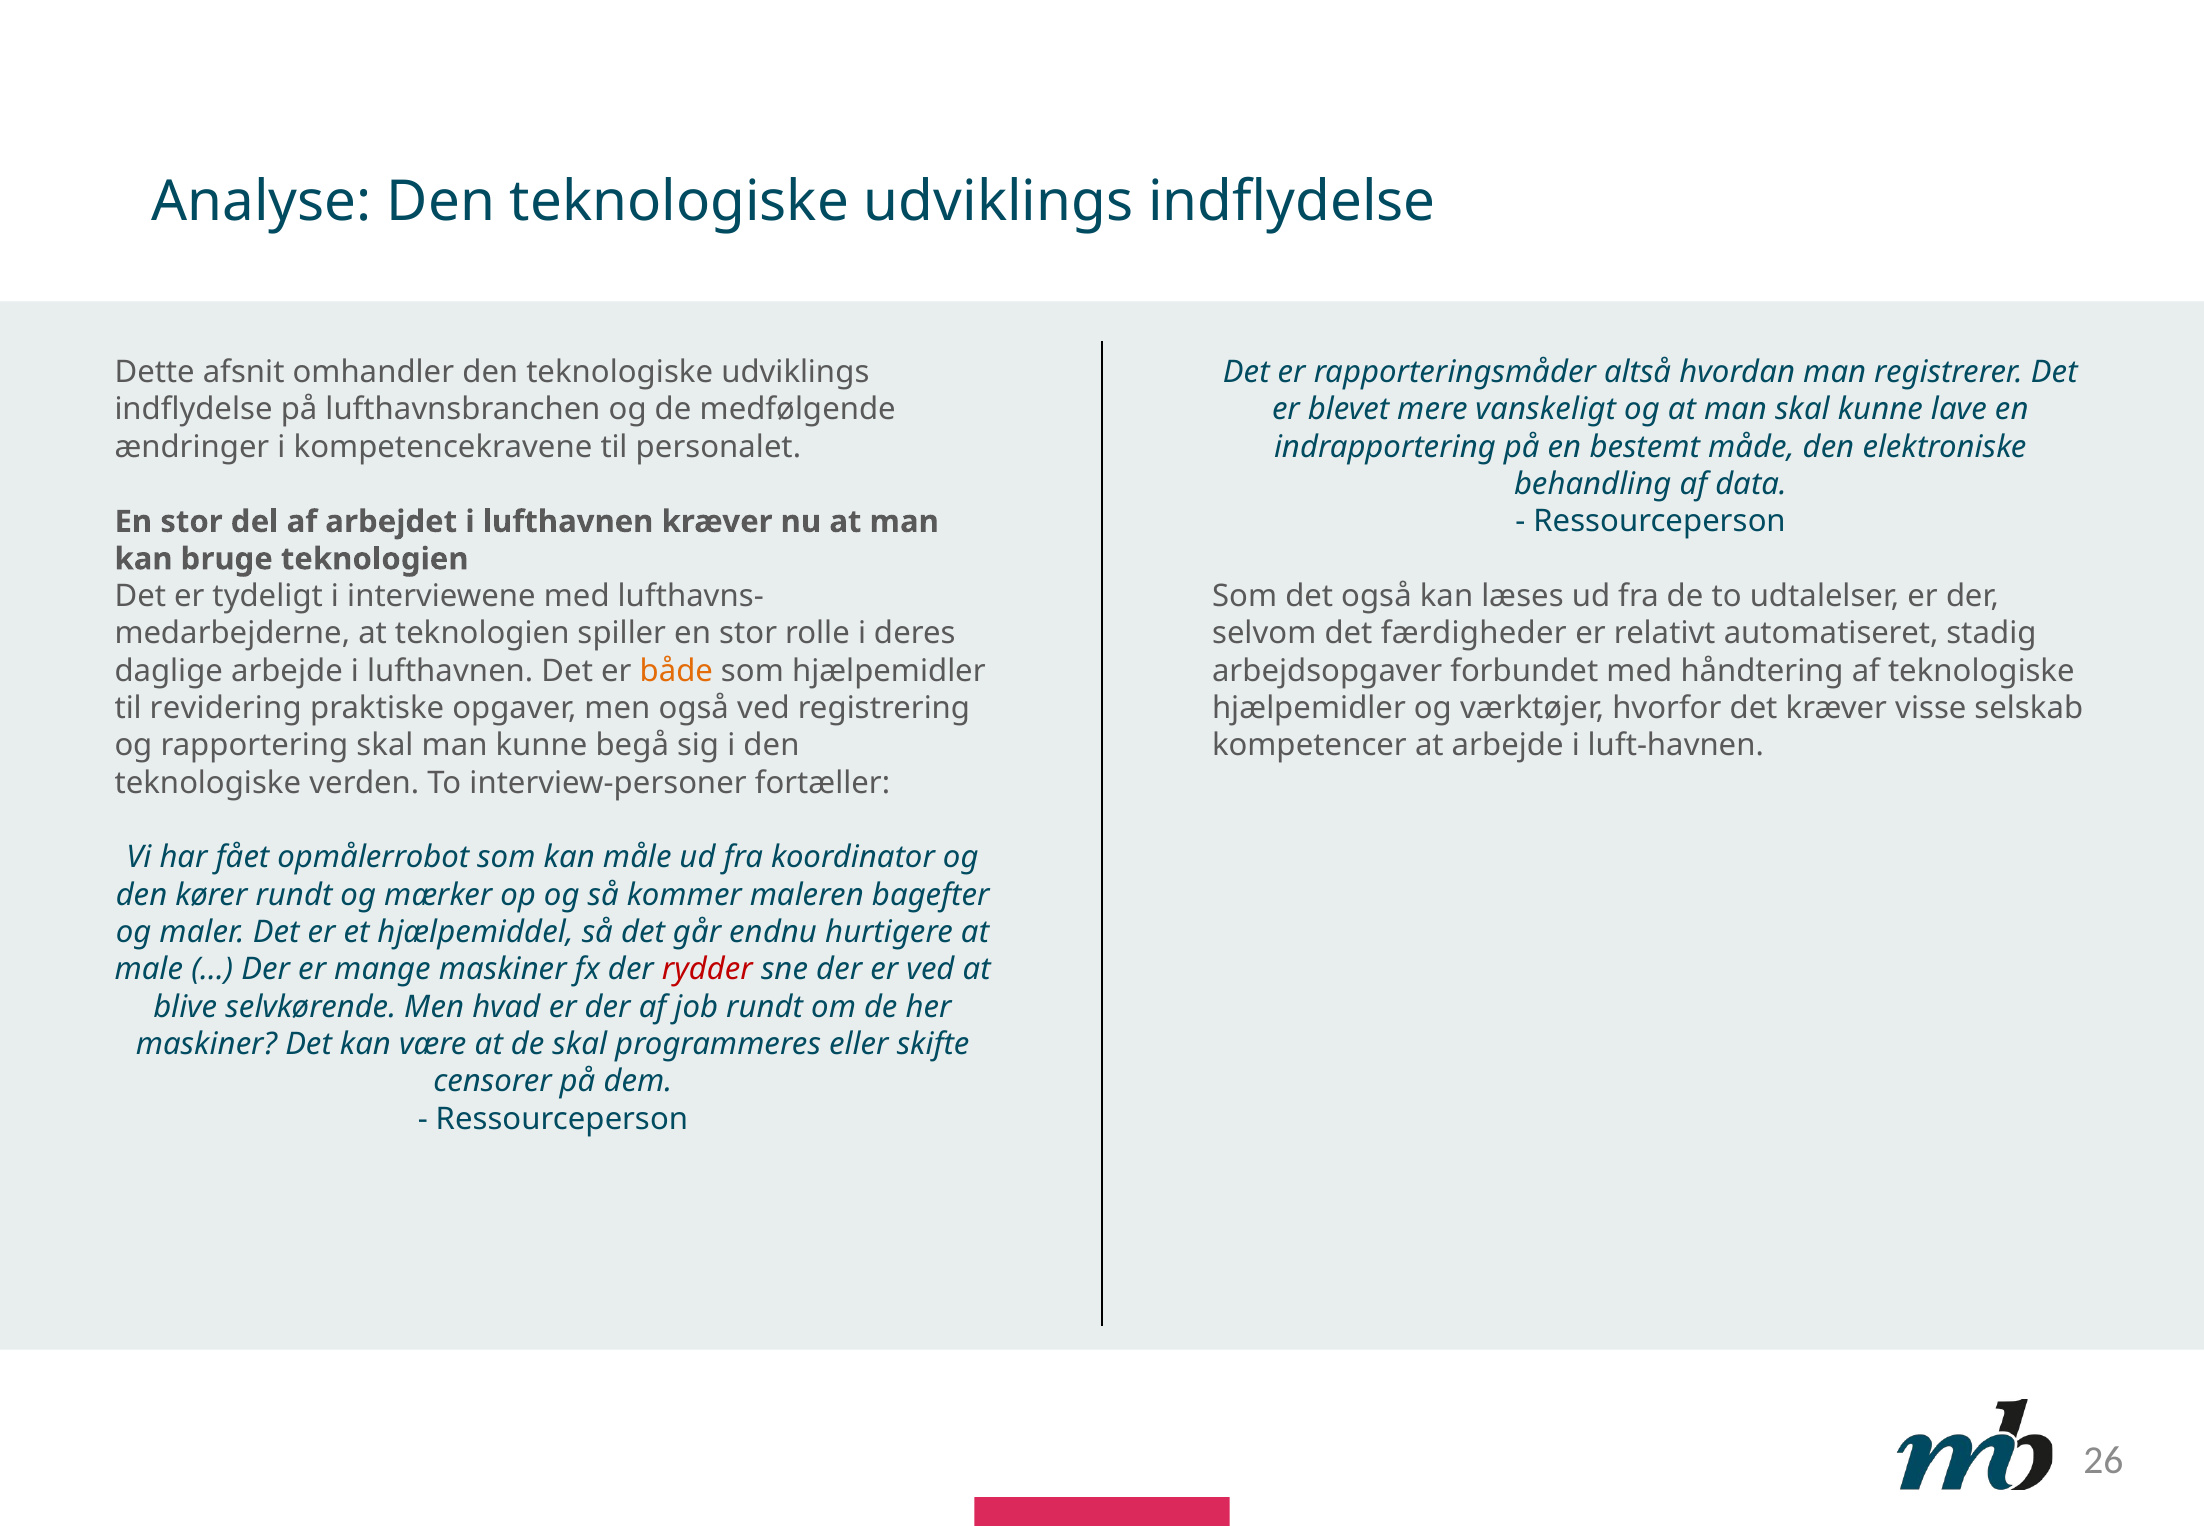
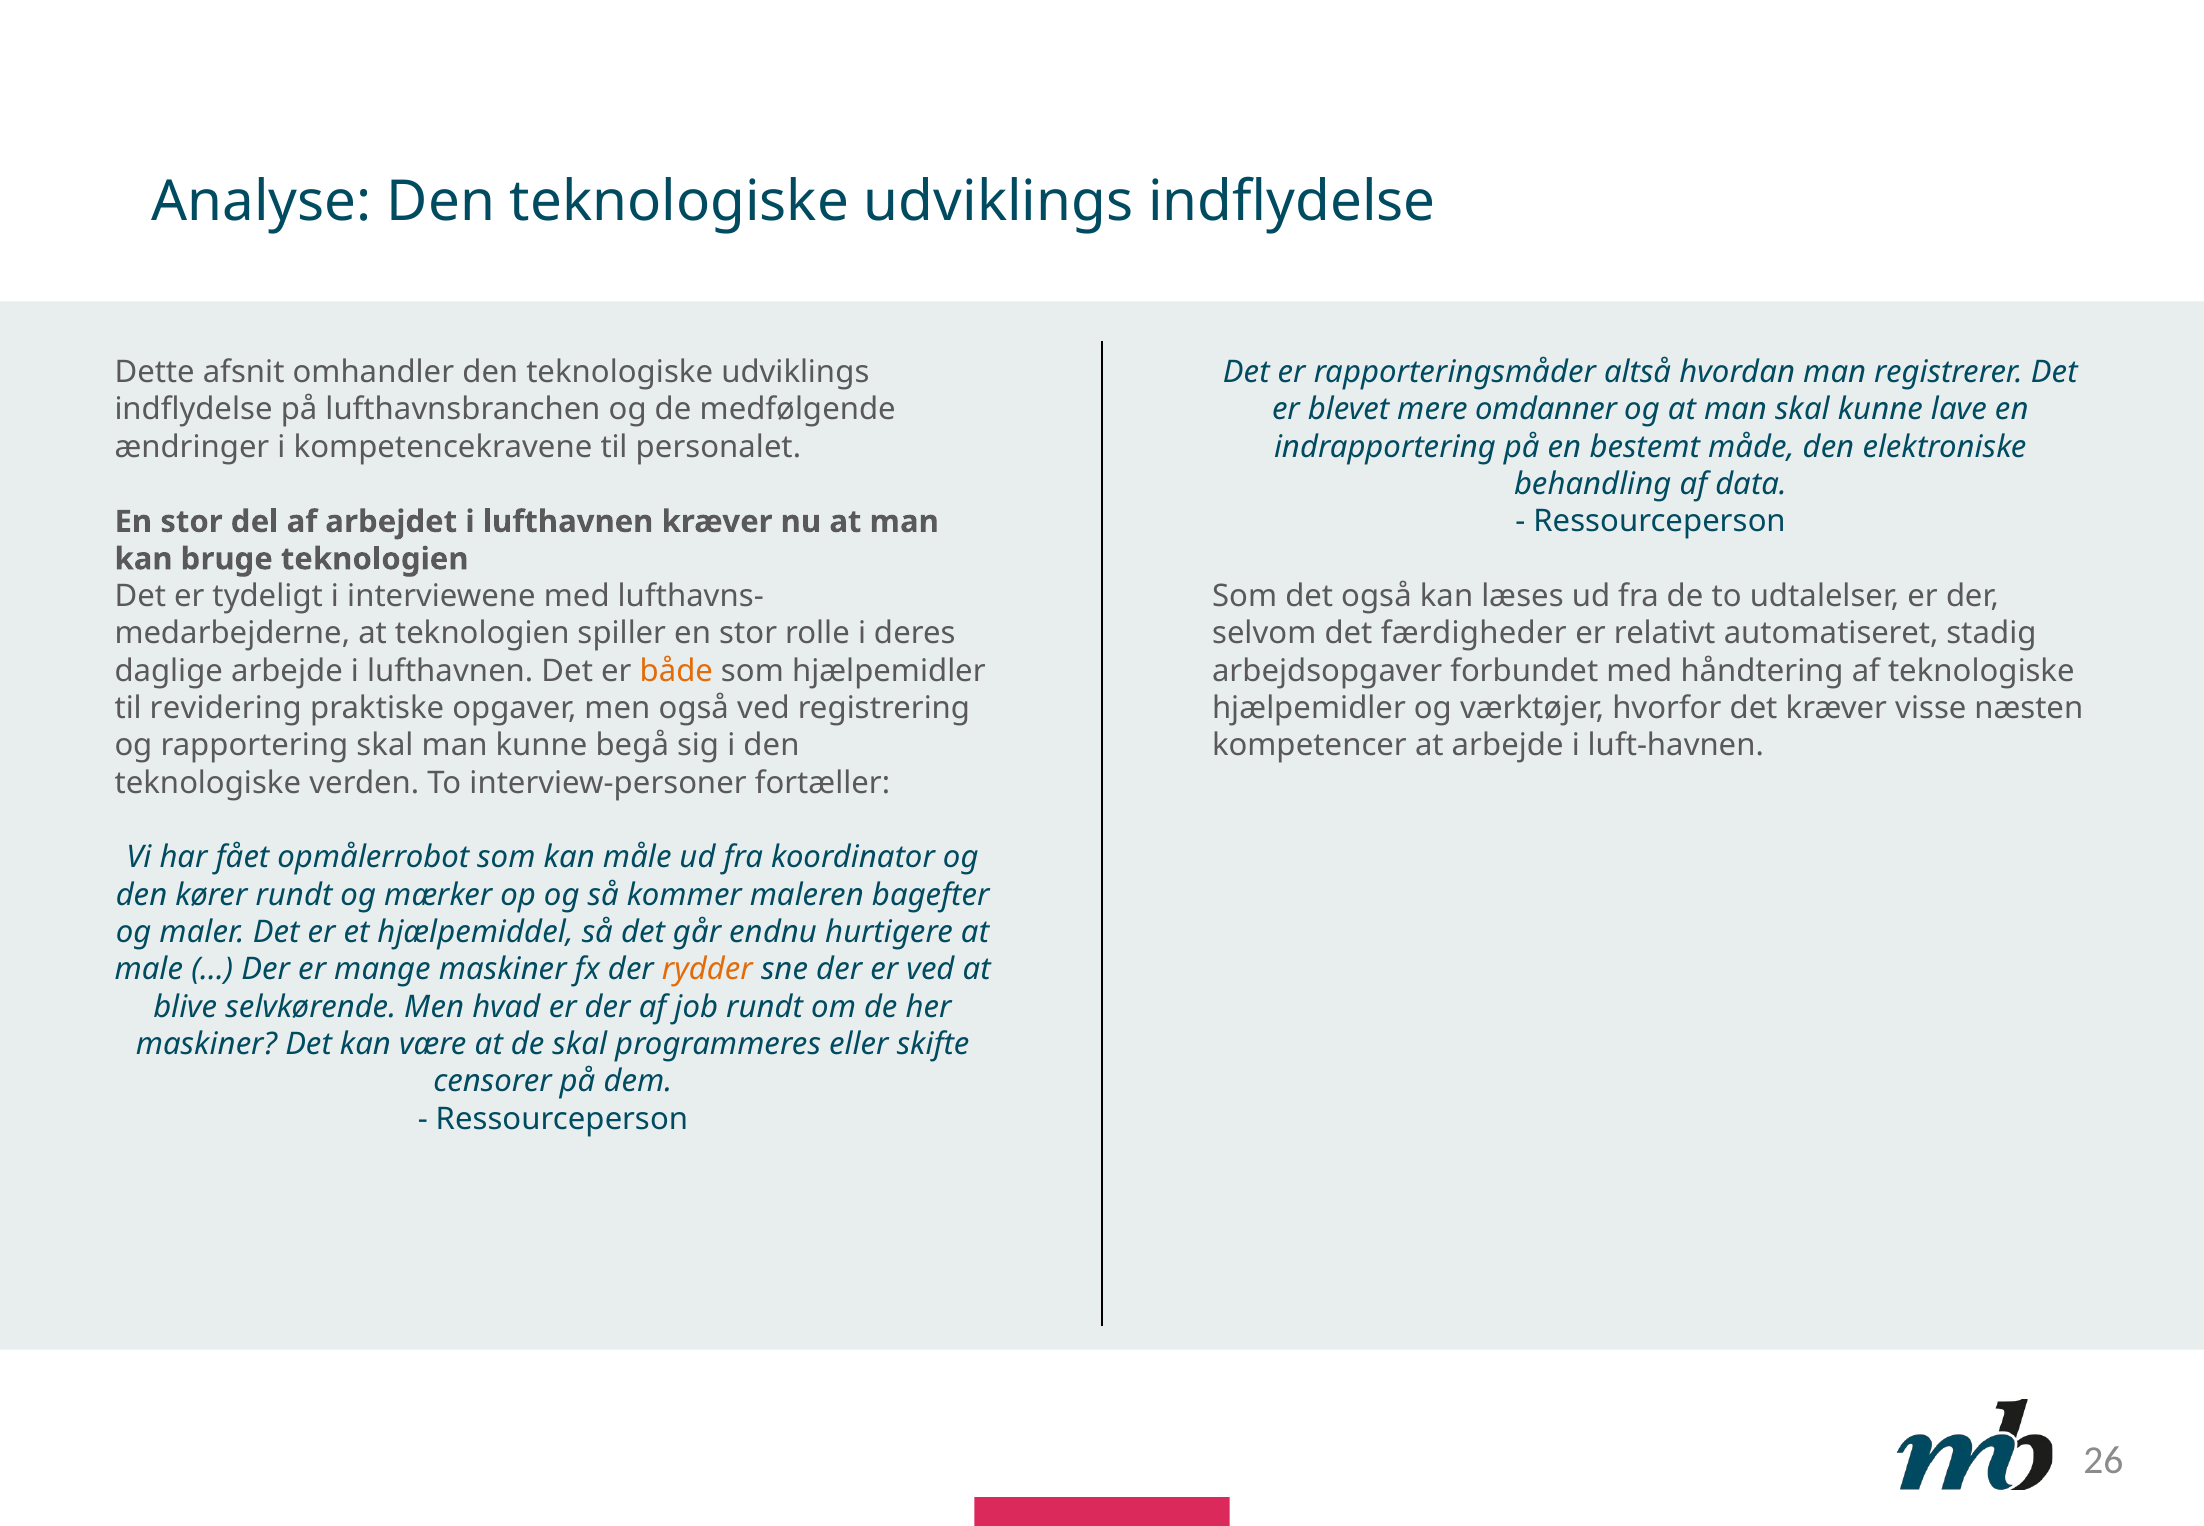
vanskeligt: vanskeligt -> omdanner (1546, 410)
selskab: selskab -> næsten (2029, 708)
rydder colour: red -> orange (707, 970)
